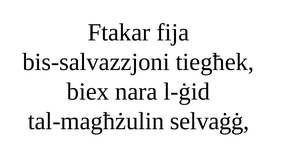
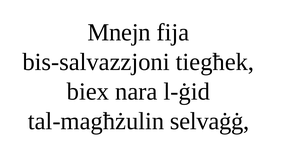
Ftakar: Ftakar -> Mnejn (119, 32)
